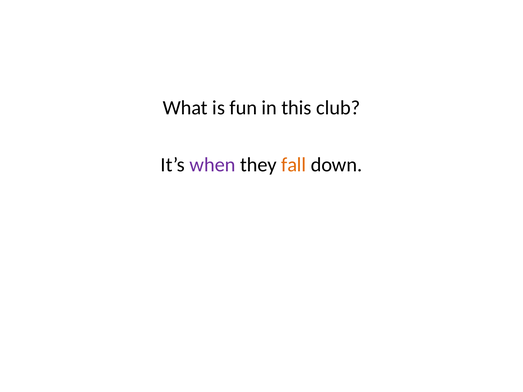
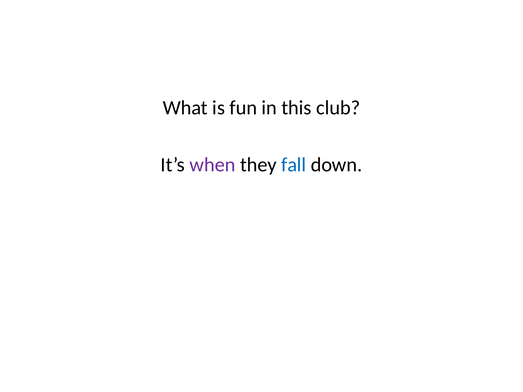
fall colour: orange -> blue (294, 165)
